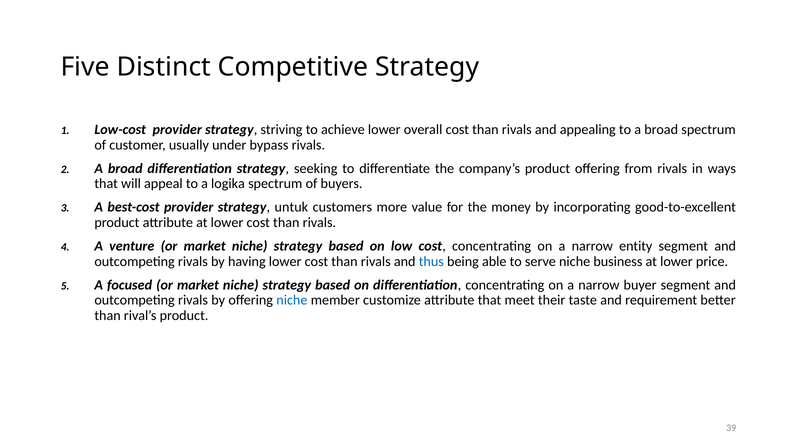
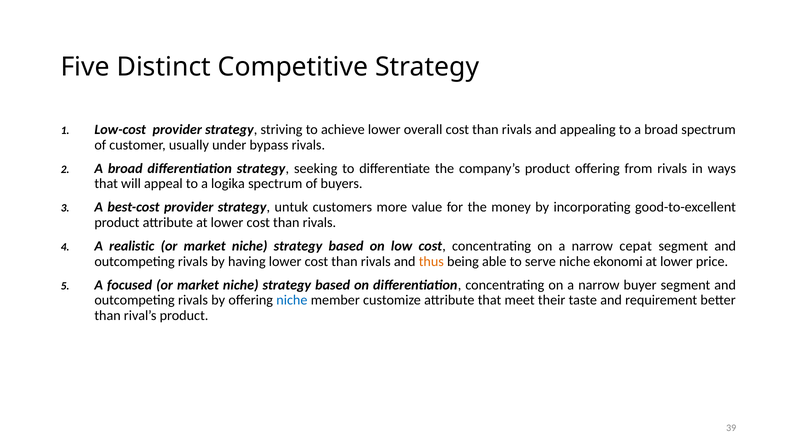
venture: venture -> realistic (132, 246)
entity: entity -> cepat (636, 246)
thus colour: blue -> orange (431, 262)
business: business -> ekonomi (618, 262)
